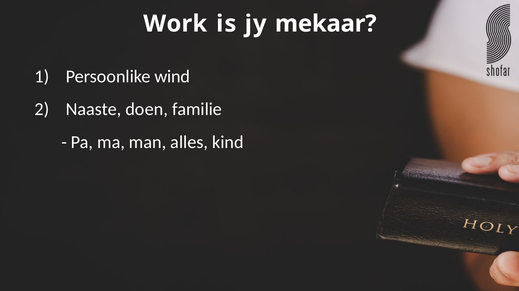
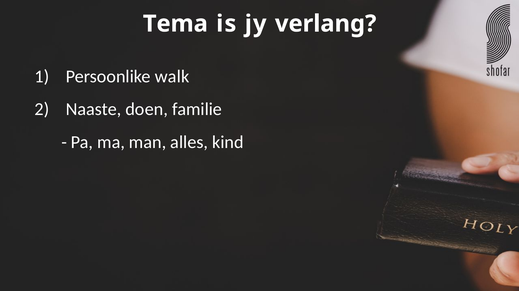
Work: Work -> Tema (175, 24)
mekaar: mekaar -> verlang (326, 24)
wind: wind -> walk (172, 77)
